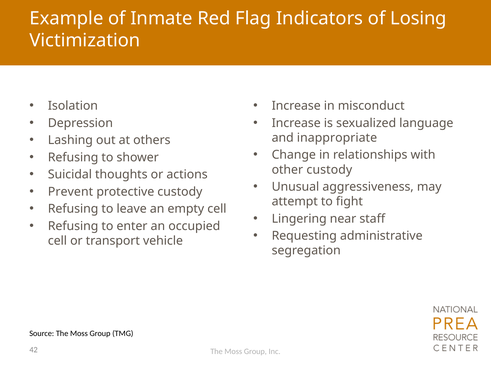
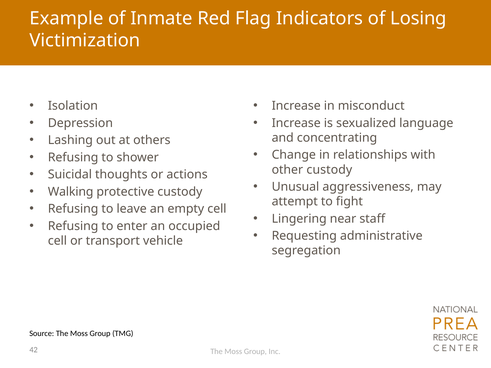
inappropriate: inappropriate -> concentrating (337, 138)
Prevent: Prevent -> Walking (71, 192)
